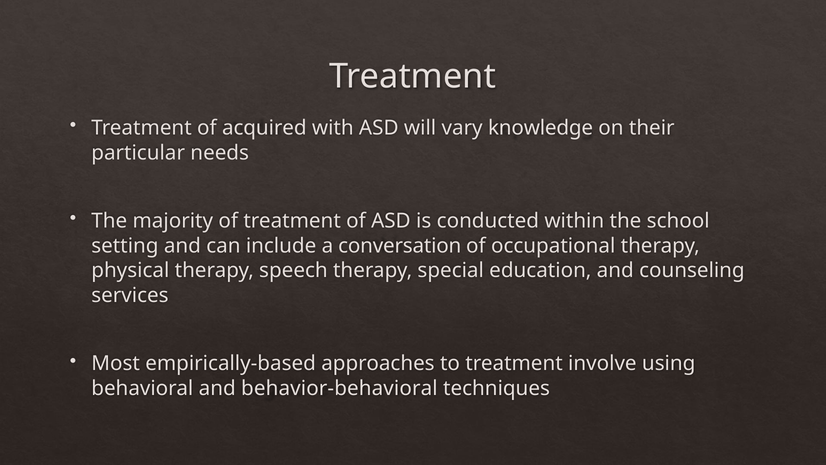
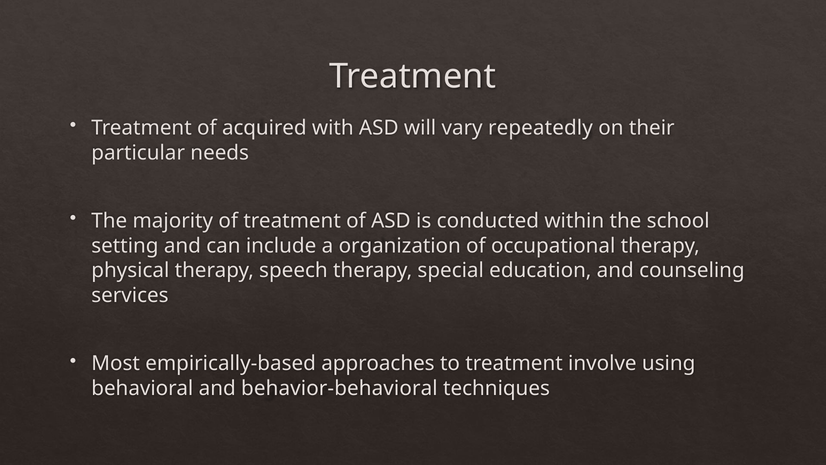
knowledge: knowledge -> repeatedly (540, 128)
conversation: conversation -> organization (400, 246)
